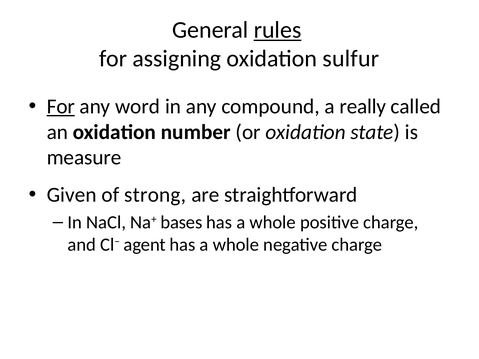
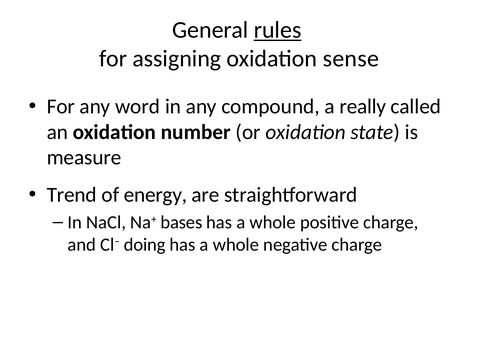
sulfur: sulfur -> sense (351, 59)
For underline: present -> none (61, 107)
Given: Given -> Trend (72, 195)
strong: strong -> energy (155, 195)
agent: agent -> doing (145, 245)
